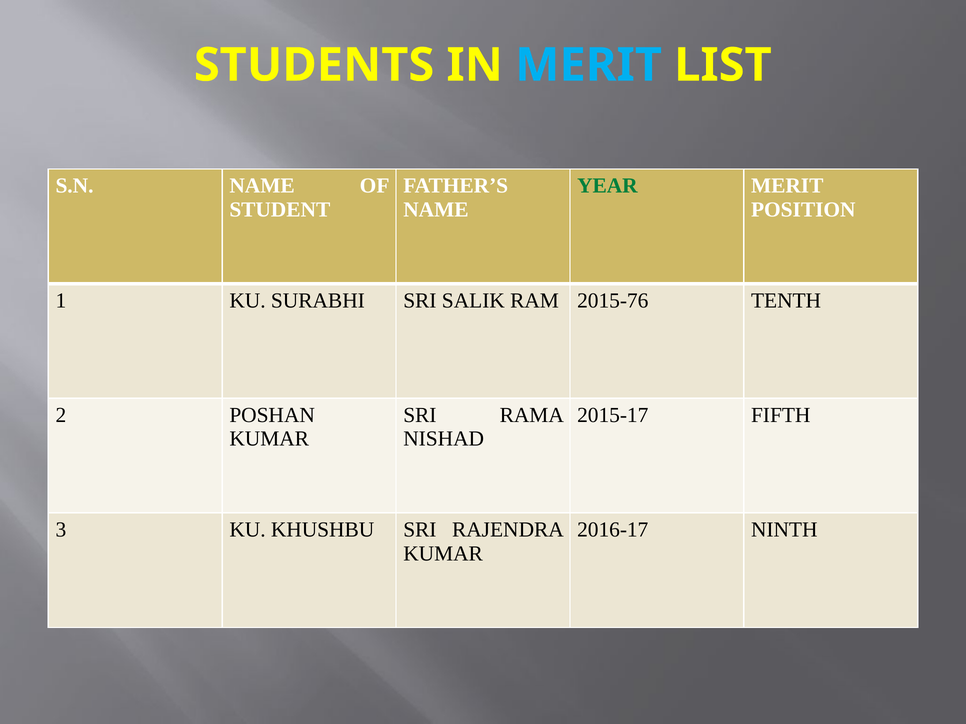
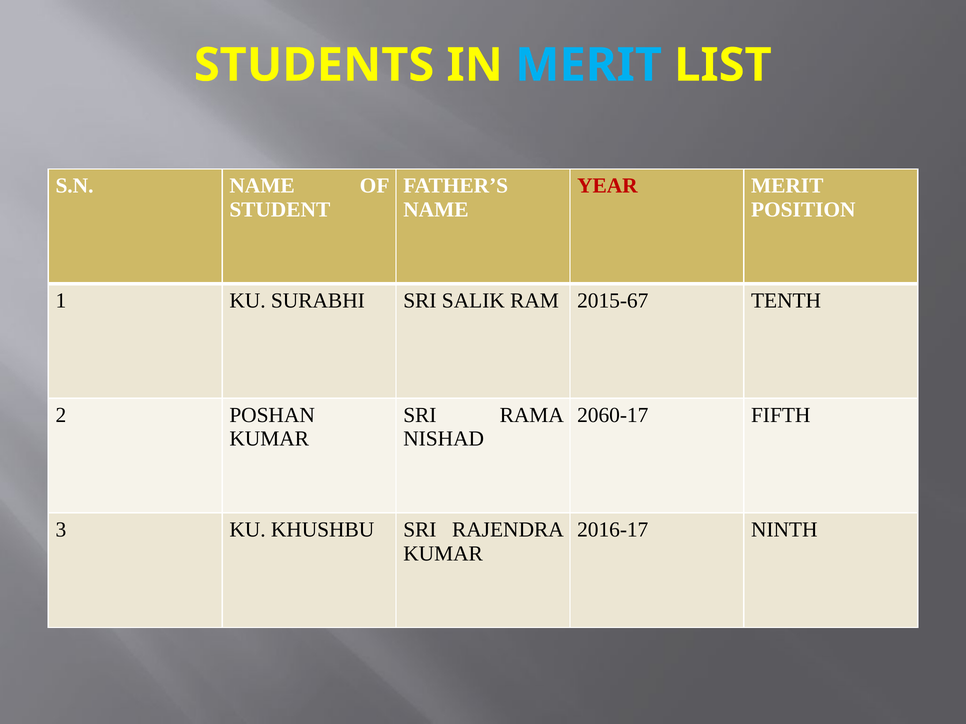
YEAR colour: green -> red (607, 186)
2015-76: 2015-76 -> 2015-67 (613, 301)
2015-17: 2015-17 -> 2060-17 (613, 415)
